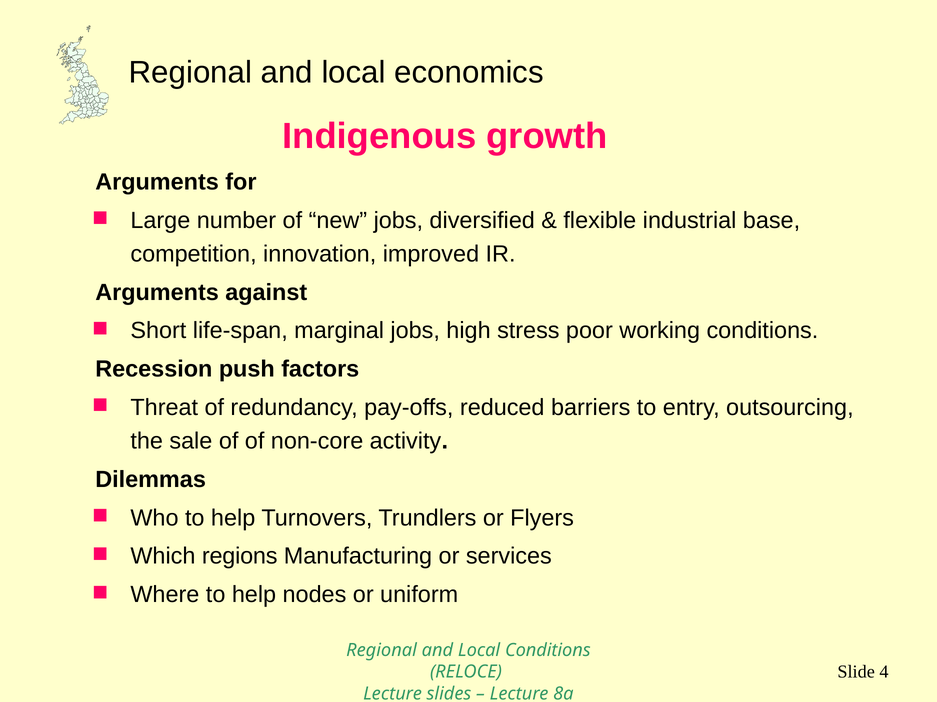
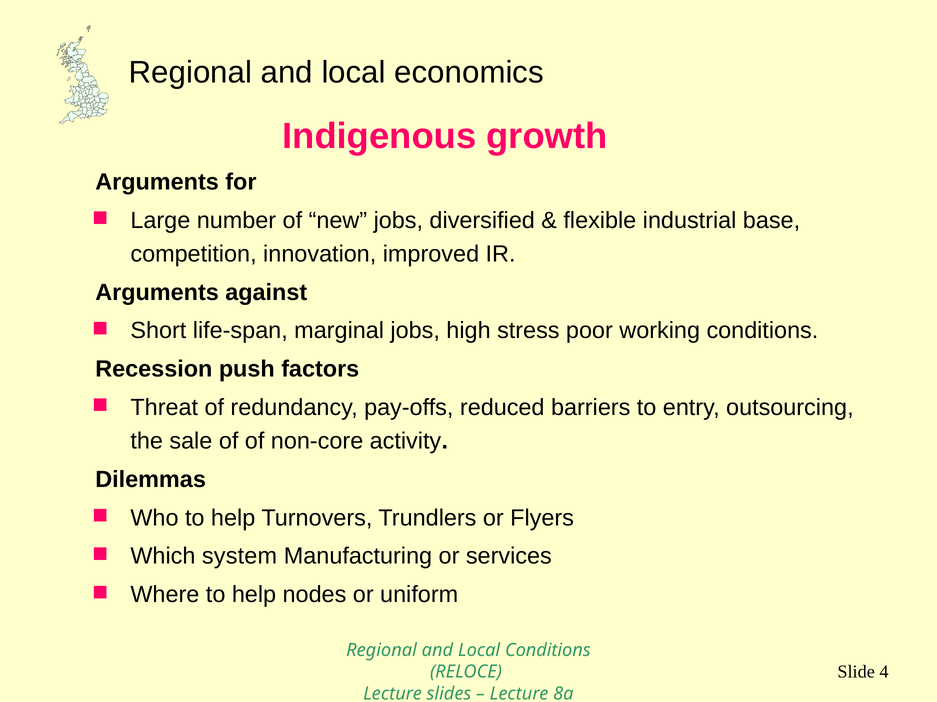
regions: regions -> system (240, 557)
